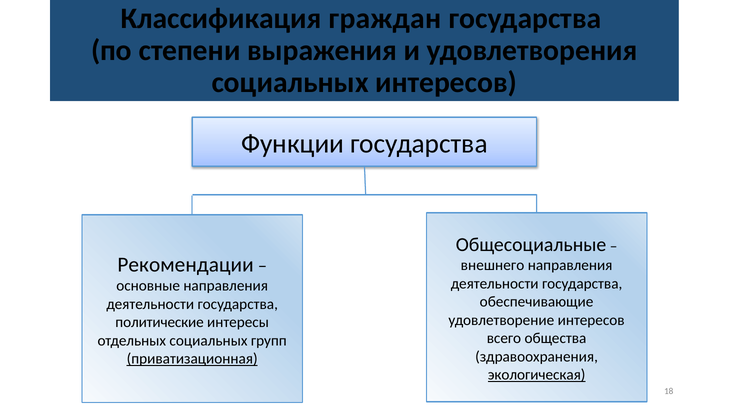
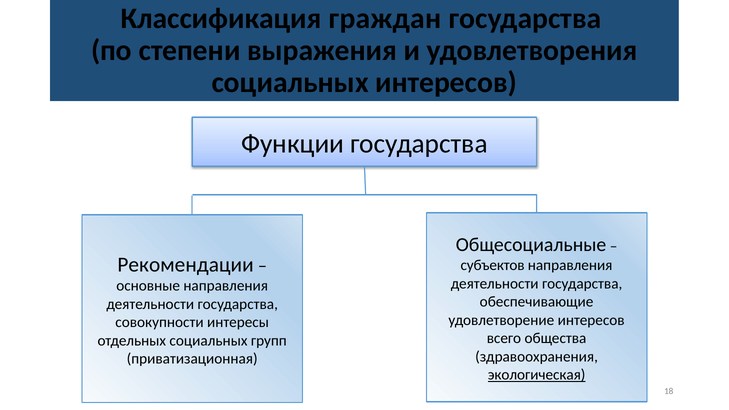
внешнего: внешнего -> субъектов (493, 265)
политические: политические -> совокупности (159, 322)
приватизационная underline: present -> none (192, 359)
